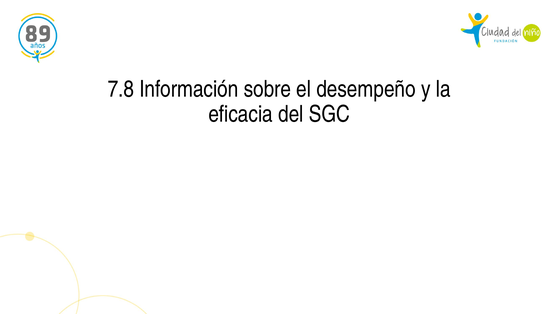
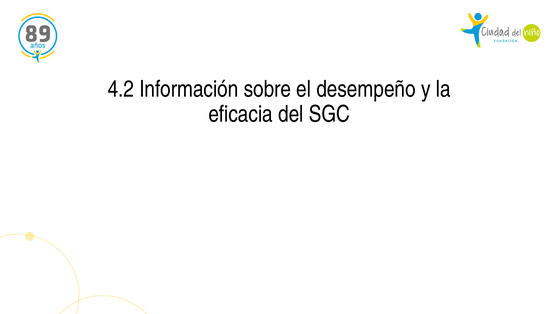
7.8: 7.8 -> 4.2 (121, 89)
